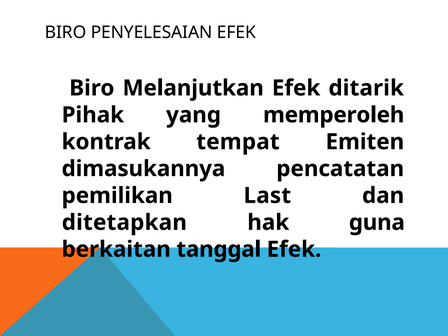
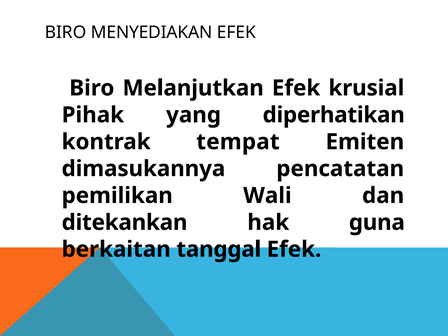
PENYELESAIAN: PENYELESAIAN -> MENYEDIAKAN (152, 33)
ditarik: ditarik -> krusial (366, 88)
memperoleh: memperoleh -> diperhatikan (334, 115)
Last: Last -> Wali (267, 196)
ditetapkan: ditetapkan -> ditekankan (125, 222)
